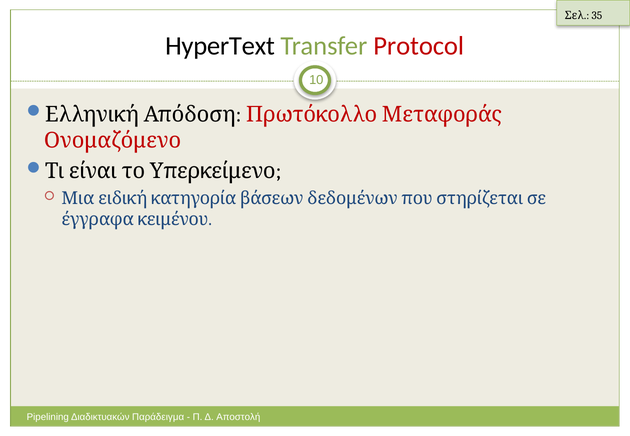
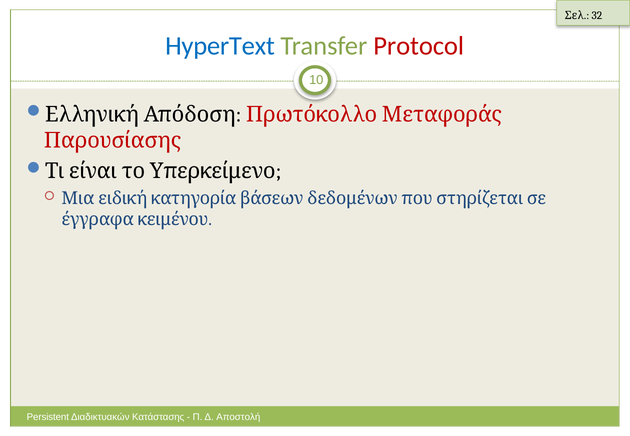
35: 35 -> 32 (597, 15)
HyperText colour: black -> blue (220, 46)
Ονομαζόμενο: Ονομαζόμενο -> Παρουσίασης (113, 141)
Pipelining: Pipelining -> Persistent (48, 417)
Παράδειγμα: Παράδειγμα -> Κατάστασης (158, 417)
